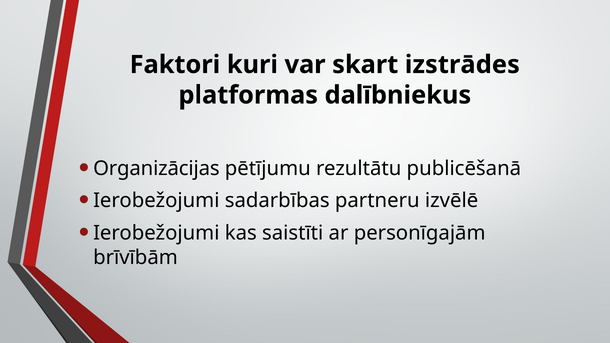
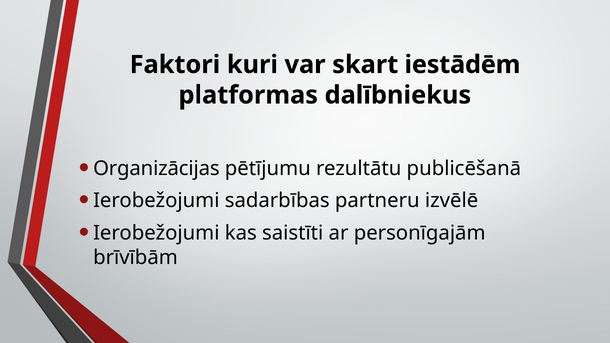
izstrādes: izstrādes -> iestādēm (462, 65)
